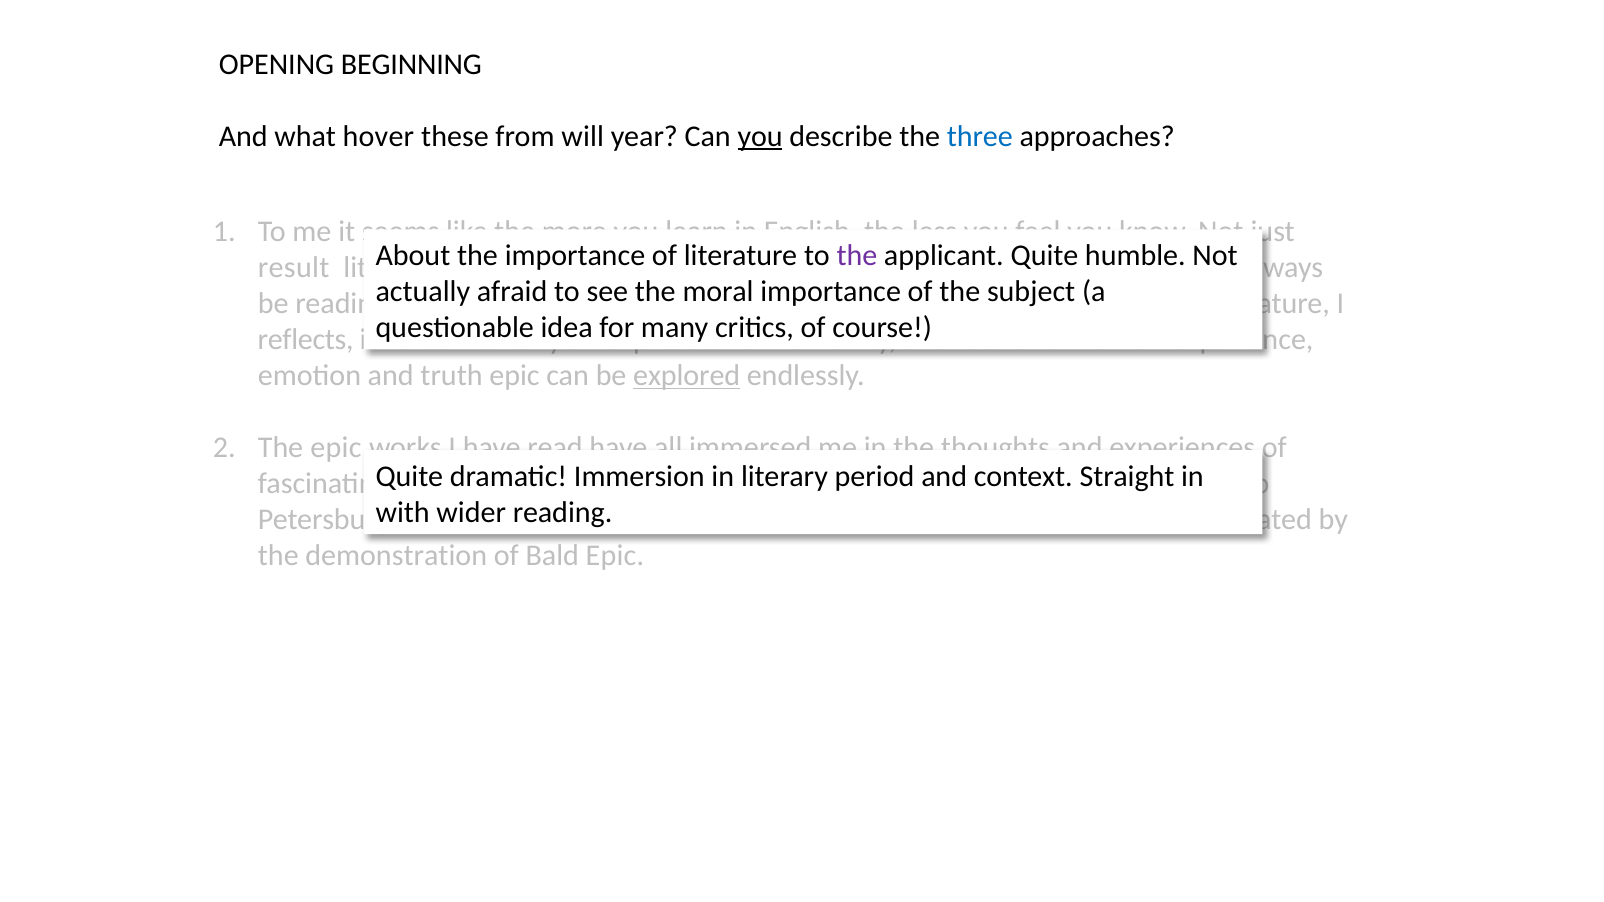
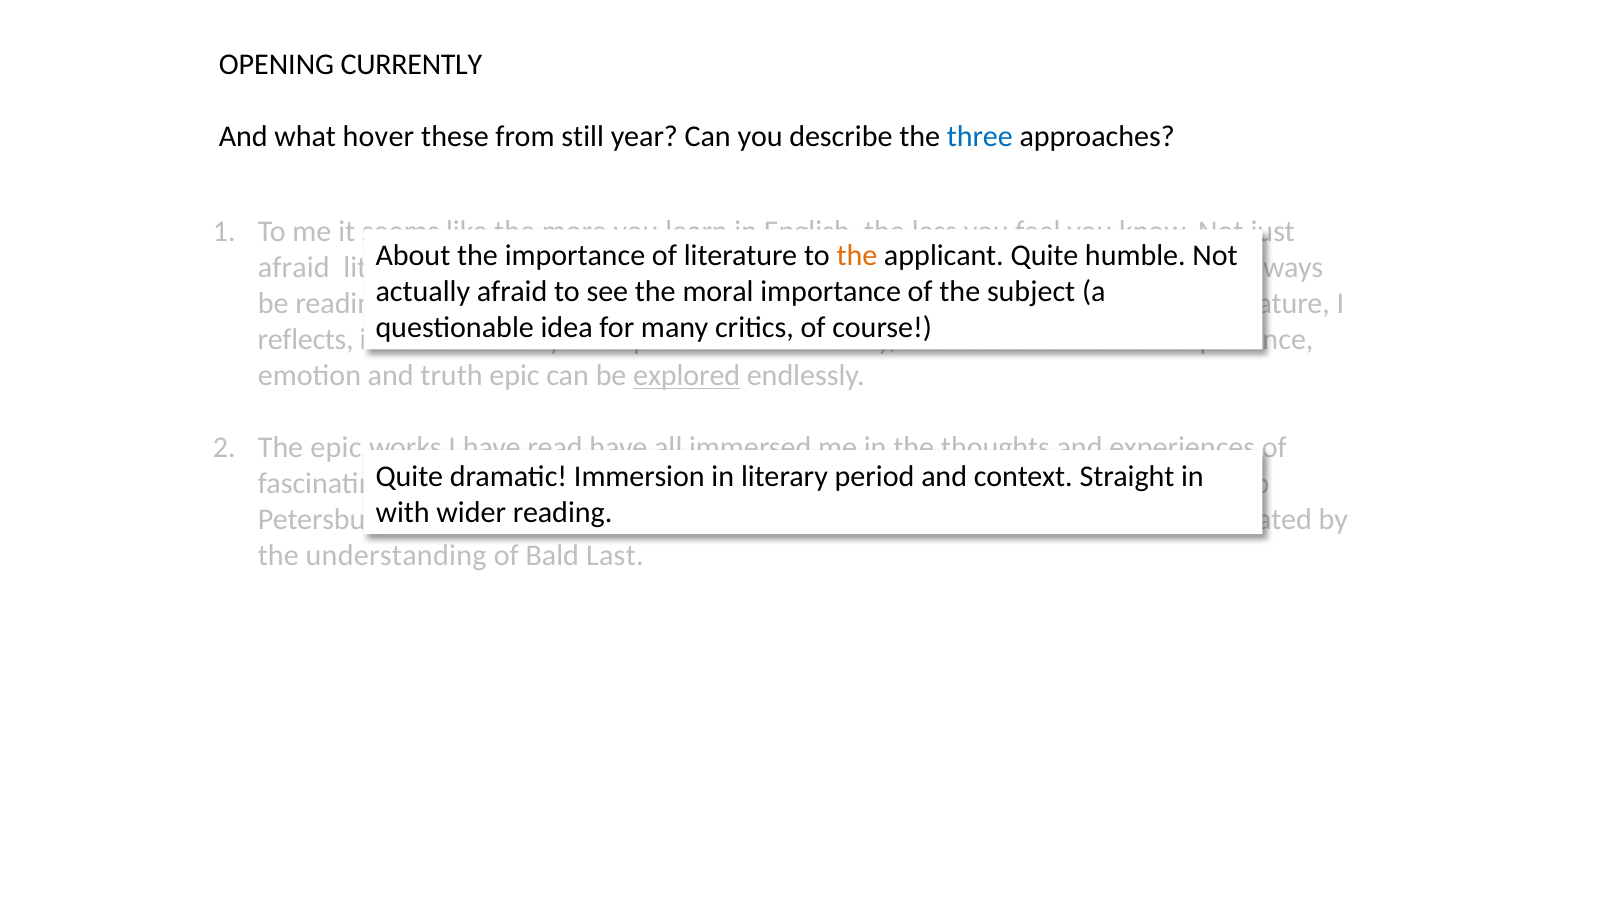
BEGINNING: BEGINNING -> CURRENTLY (411, 64)
will: will -> still (583, 136)
you underline: present -> none (760, 136)
the colour: purple -> orange (857, 255)
result: result -> afraid (294, 267)
demonstration: demonstration -> understanding (396, 556)
Bald Epic: Epic -> Last (615, 556)
